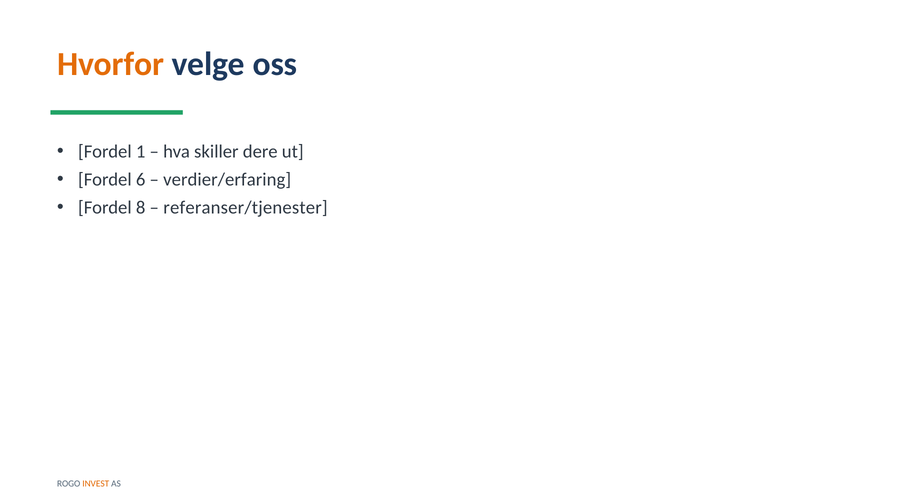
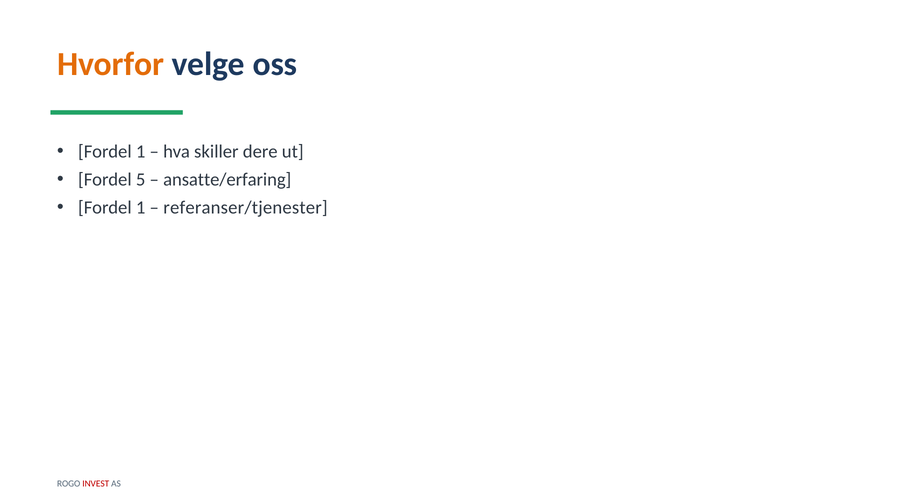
6: 6 -> 5 (141, 180)
verdier/erfaring: verdier/erfaring -> ansatte/erfaring (227, 180)
8: 8 -> 1 (141, 208)
INVEST colour: orange -> red (96, 484)
